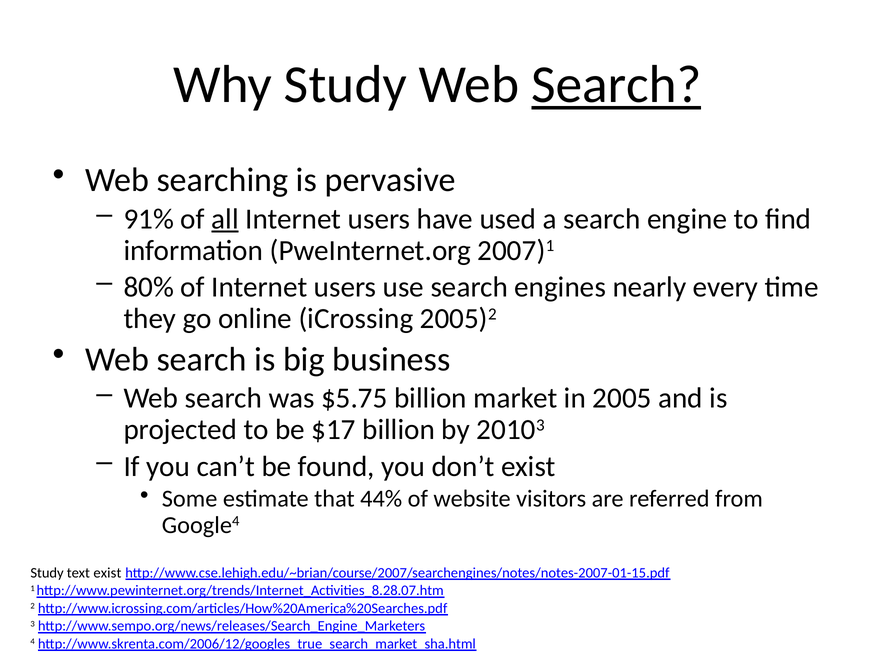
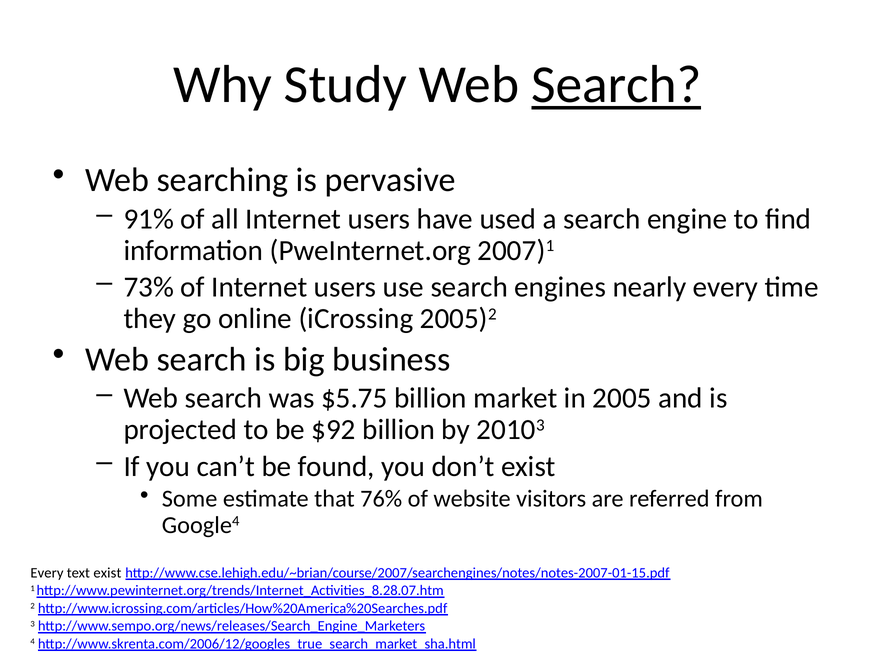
all underline: present -> none (225, 219)
80%: 80% -> 73% (149, 287)
$17: $17 -> $92 (334, 430)
44%: 44% -> 76% (381, 499)
Study: Study -> Every (47, 573)
